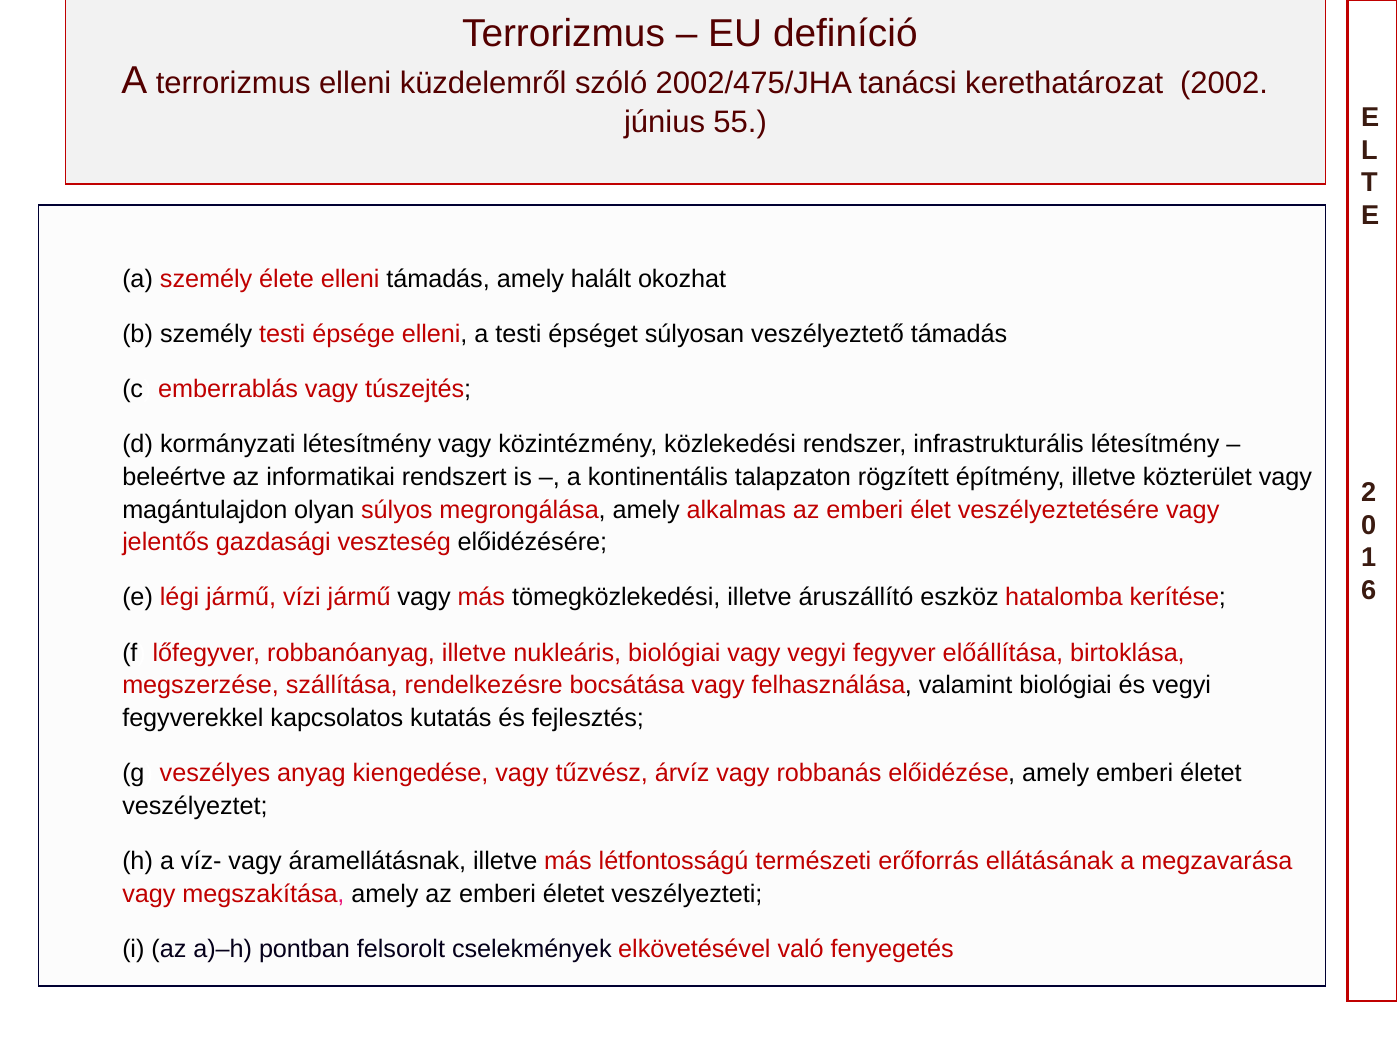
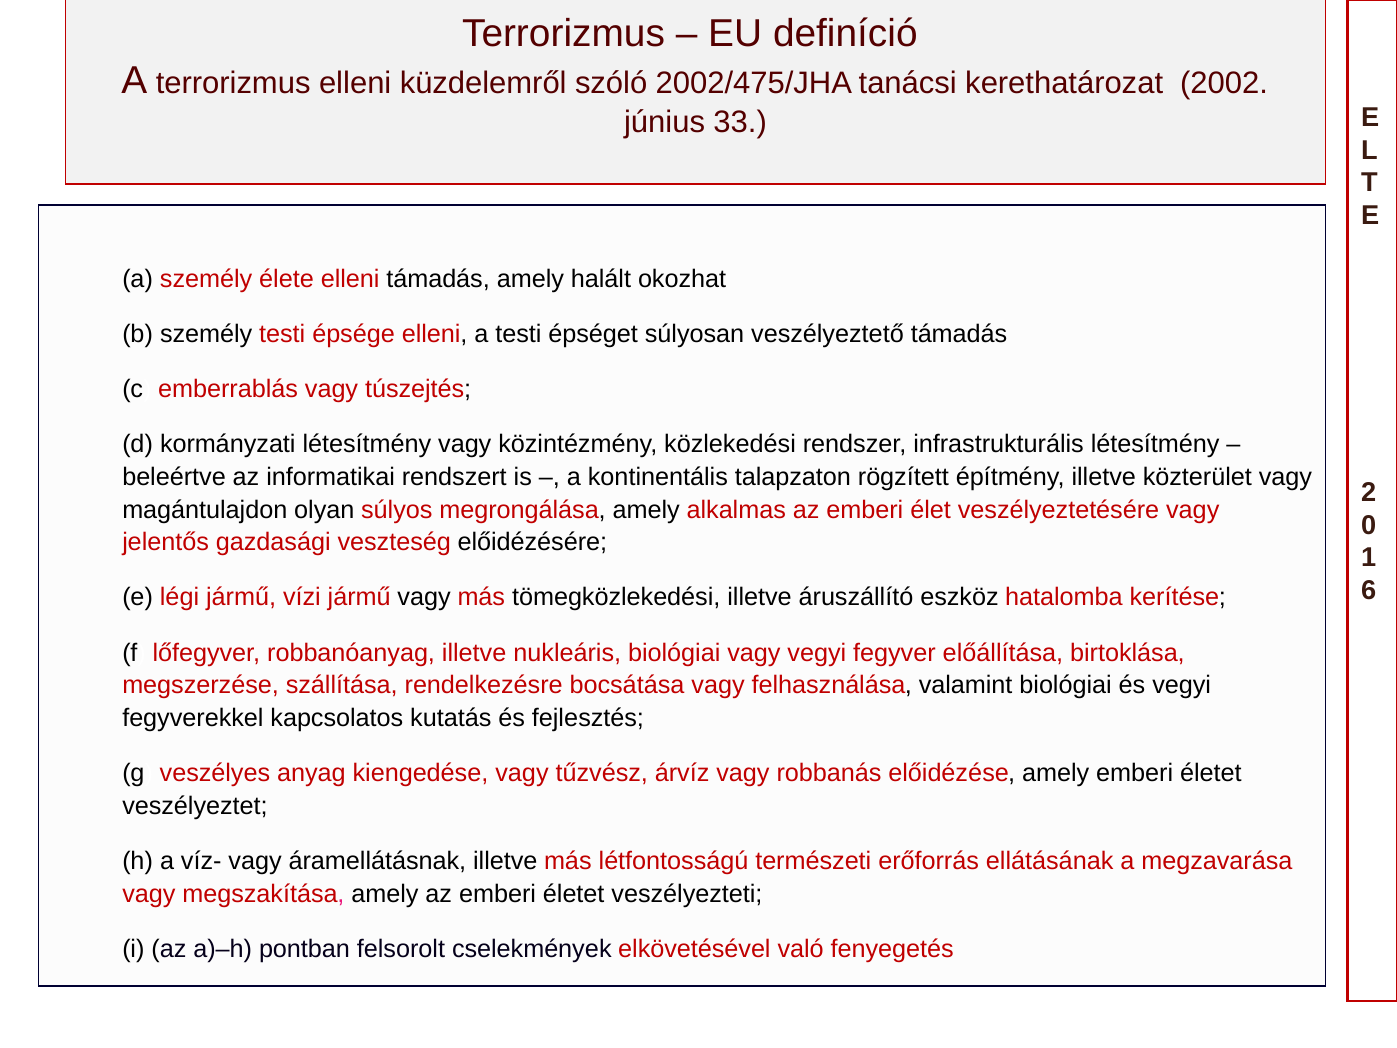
55: 55 -> 33 (740, 122)
